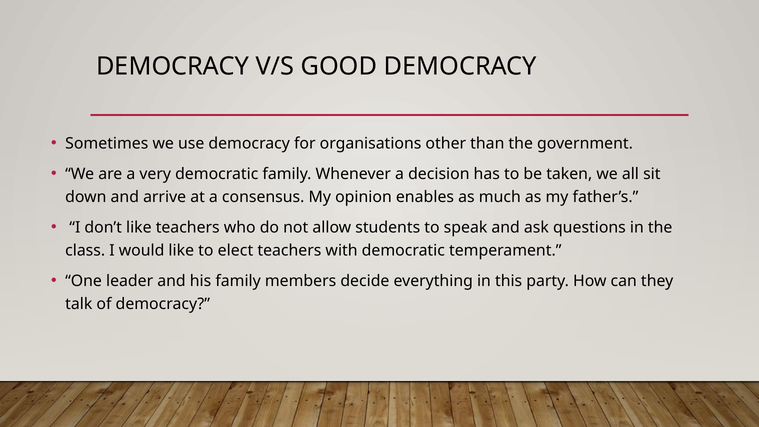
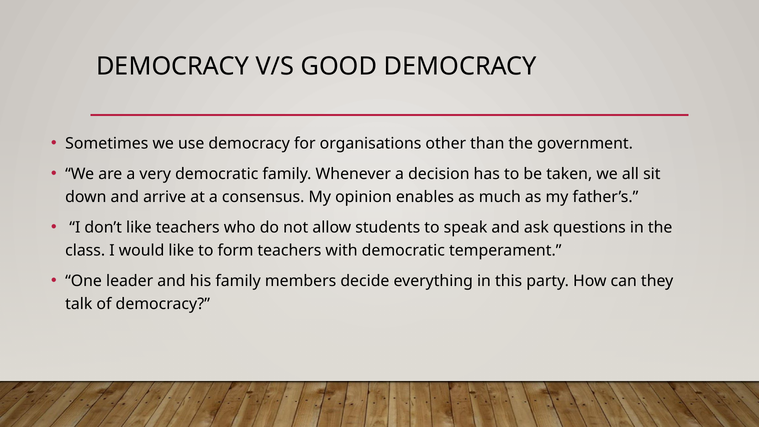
elect: elect -> form (236, 250)
